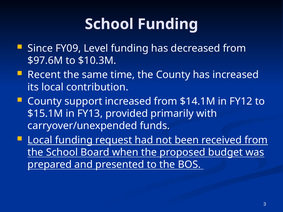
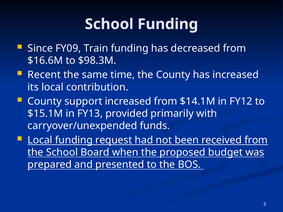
Level: Level -> Train (96, 48)
$97.6M: $97.6M -> $16.6M (45, 61)
$10.3M: $10.3M -> $98.3M (97, 61)
